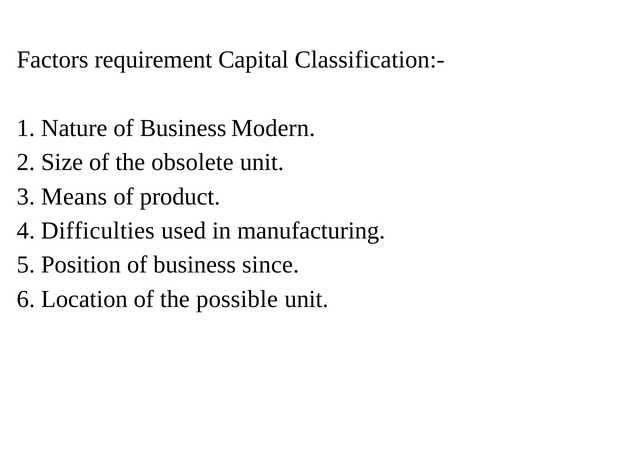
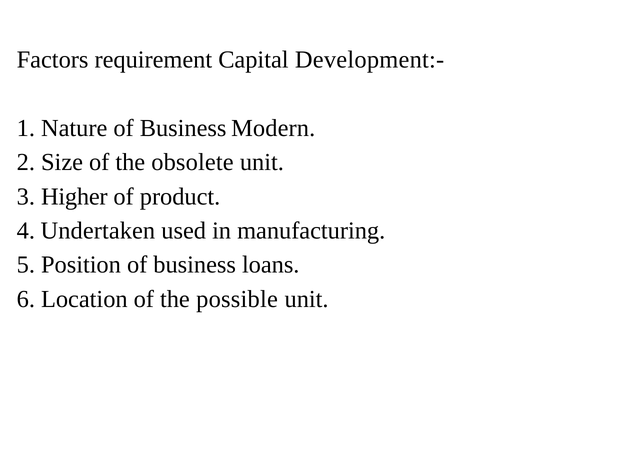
Classification:-: Classification:- -> Development:- (370, 60)
Means: Means -> Higher (74, 197)
Difficulties: Difficulties -> Undertaken (98, 231)
since: since -> loans (271, 265)
